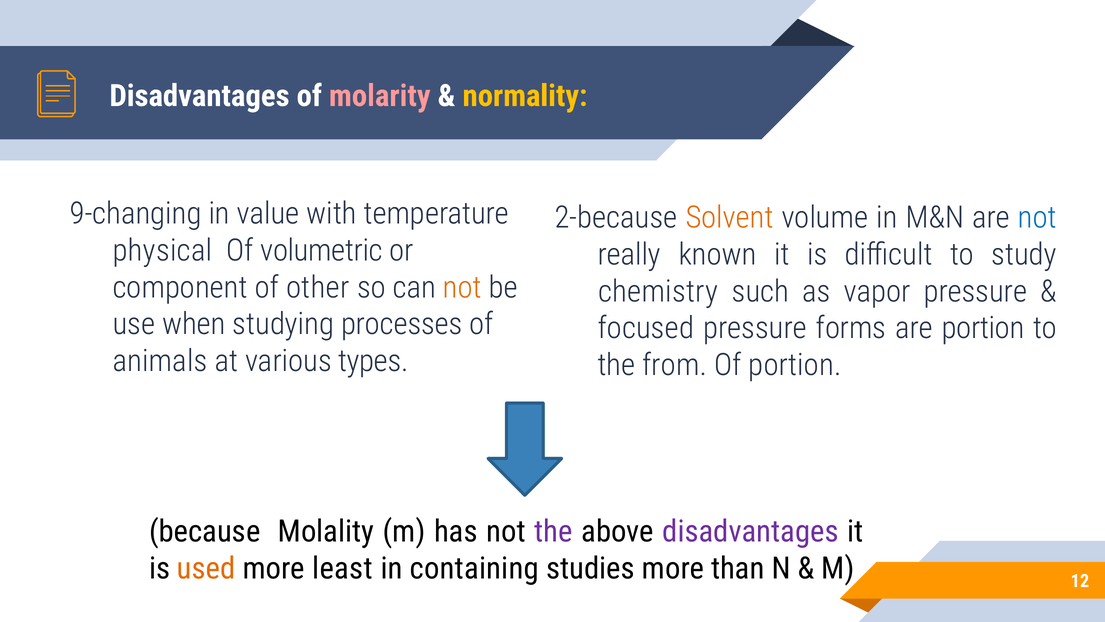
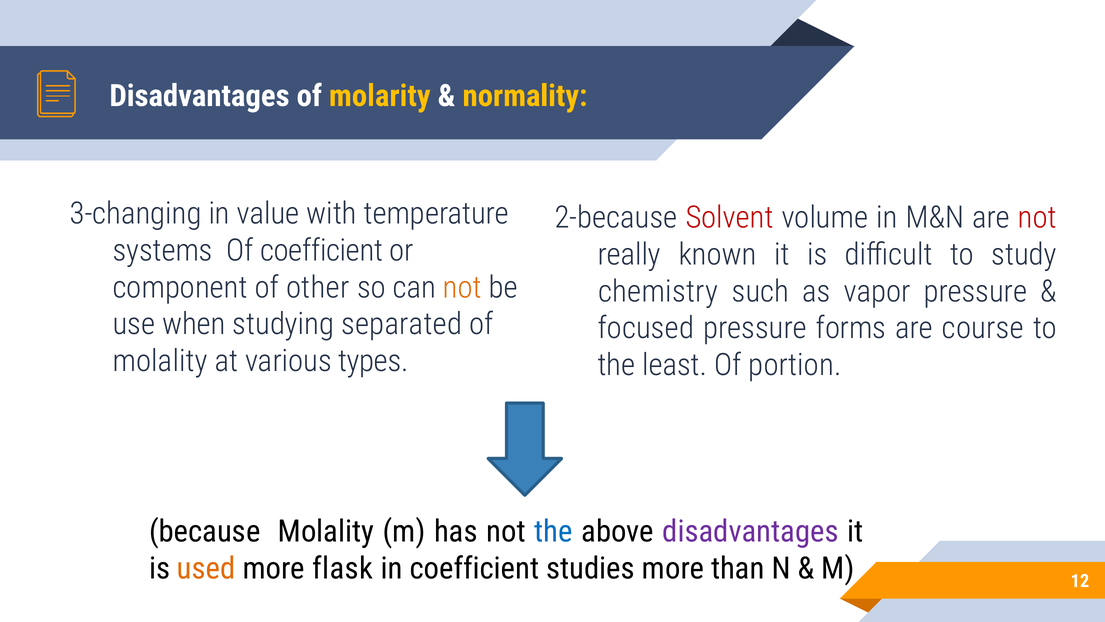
molarity colour: pink -> yellow (380, 96)
9-changing: 9-changing -> 3-changing (136, 213)
Solvent colour: orange -> red (730, 217)
not colour: blue -> red (1037, 217)
physical: physical -> systems (163, 250)
Of volumetric: volumetric -> coefficient (322, 250)
processes: processes -> separated (402, 324)
are portion: portion -> course (983, 328)
animals: animals -> molality (160, 361)
from: from -> least (675, 365)
the colour: purple -> blue (553, 531)
least: least -> flask (343, 568)
in containing: containing -> coefficient (474, 568)
